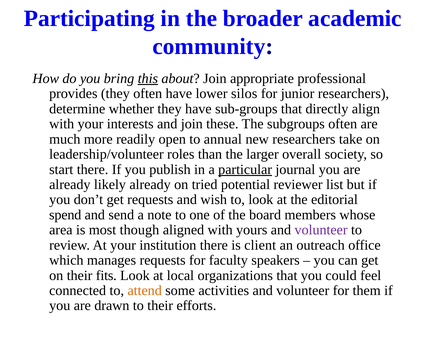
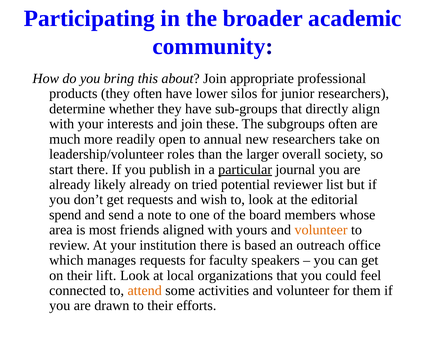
this underline: present -> none (148, 79)
provides: provides -> products (73, 94)
though: though -> friends (139, 230)
volunteer colour: purple -> orange (321, 230)
client: client -> based (260, 245)
fits: fits -> lift (106, 276)
